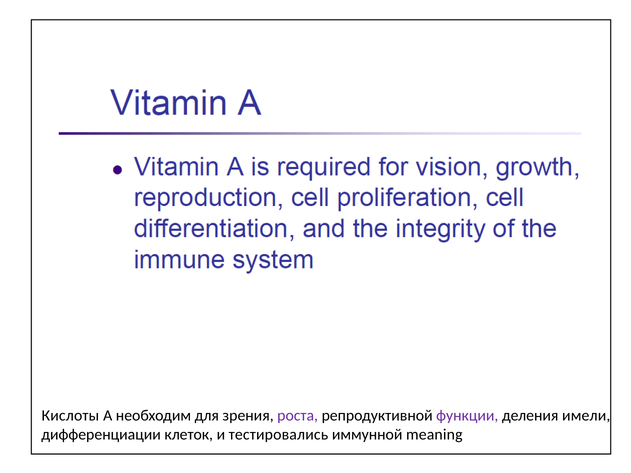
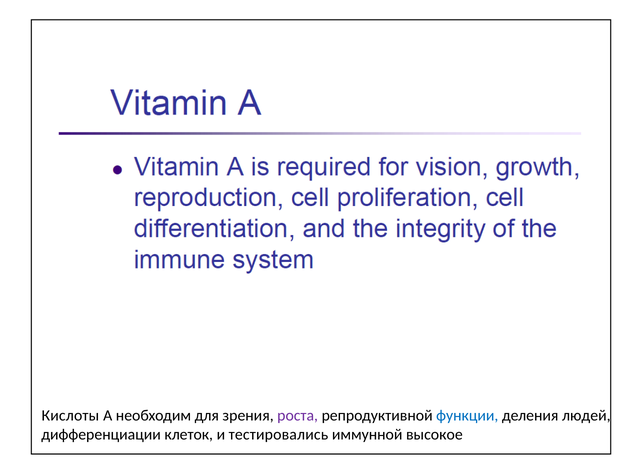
функции colour: purple -> blue (467, 416)
имели: имели -> людей (586, 416)
meaning: meaning -> высокое (434, 435)
